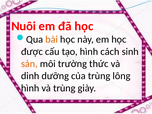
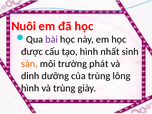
bài colour: orange -> purple (52, 39)
cách: cách -> nhất (110, 52)
thức: thức -> phát (99, 64)
